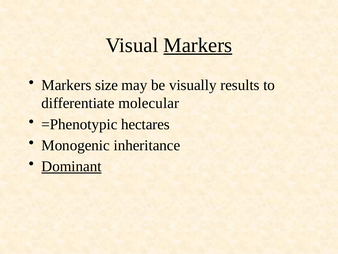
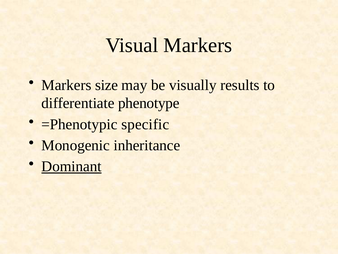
Markers underline: present -> none (198, 45)
molecular: molecular -> phenotype (149, 103)
hectares: hectares -> specific (145, 124)
